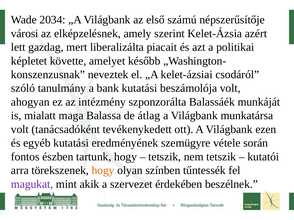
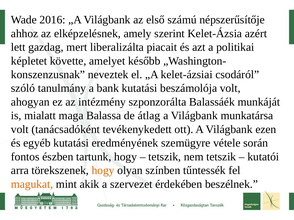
2034: 2034 -> 2016 (52, 20)
városi: városi -> ahhoz (25, 34)
magukat colour: purple -> orange (32, 185)
